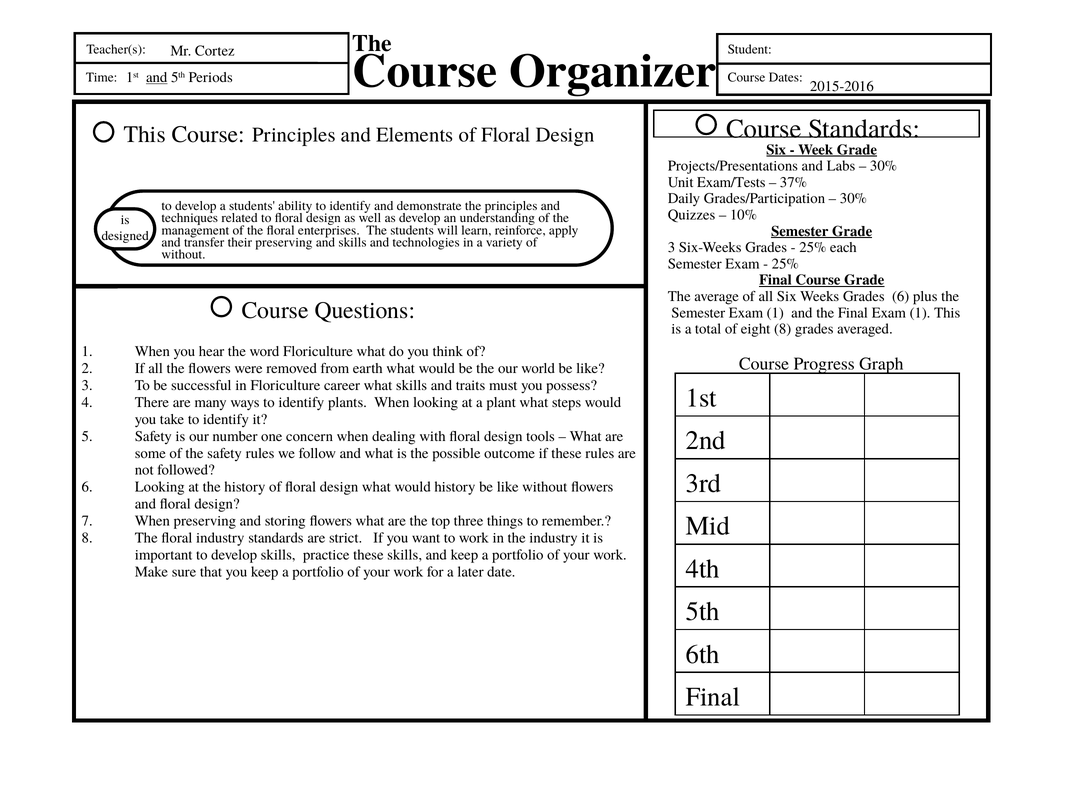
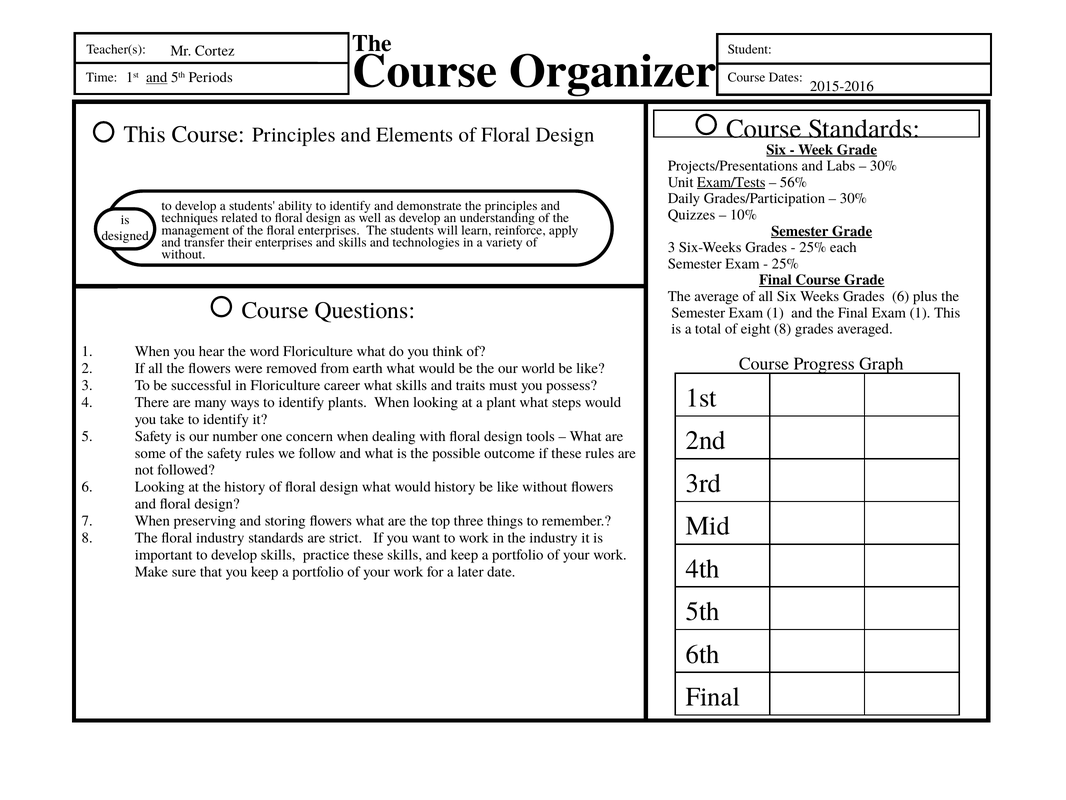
Exam/Tests underline: none -> present (731, 182)
37%: 37% -> 56% (793, 182)
their preserving: preserving -> enterprises (284, 242)
